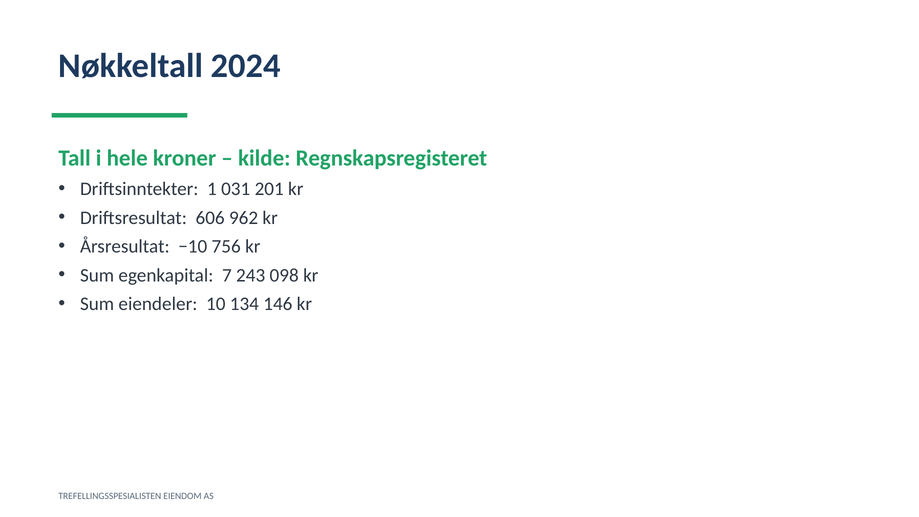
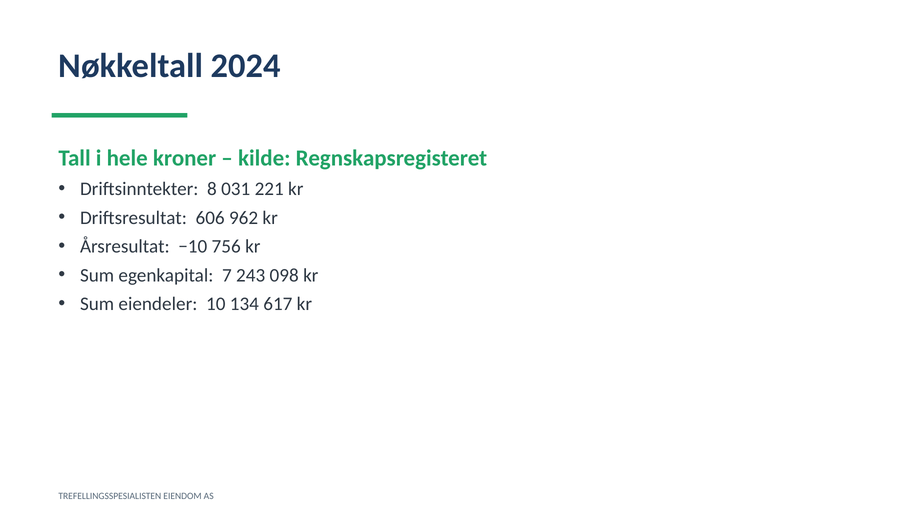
1: 1 -> 8 (212, 189)
201: 201 -> 221 (269, 189)
146: 146 -> 617 (278, 304)
